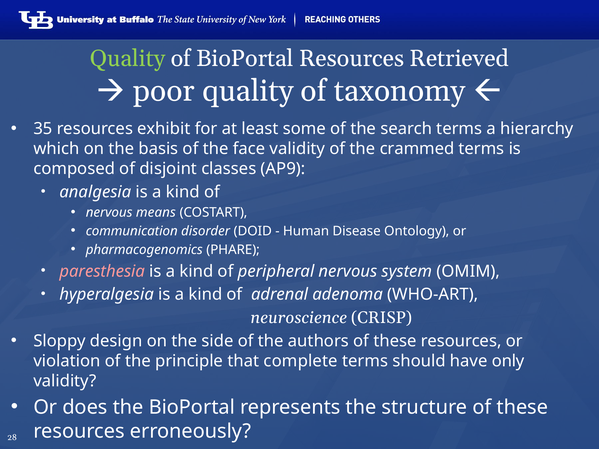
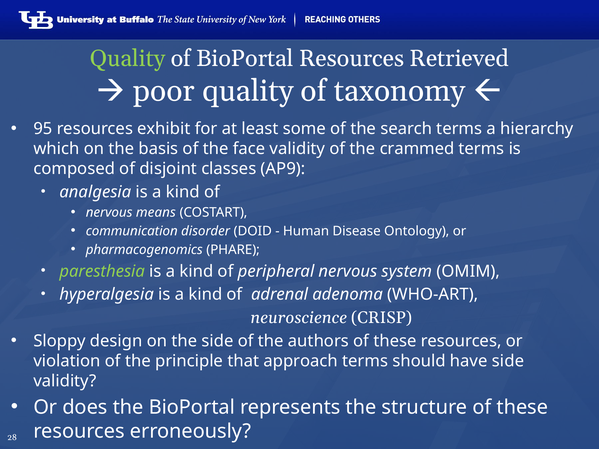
35: 35 -> 95 (43, 129)
paresthesia colour: pink -> light green (102, 271)
complete: complete -> approach (301, 361)
have only: only -> side (508, 361)
